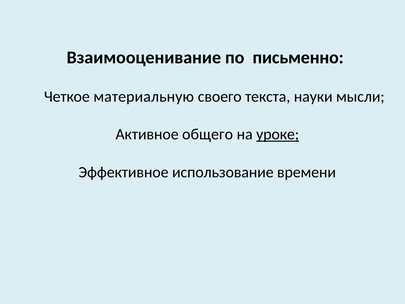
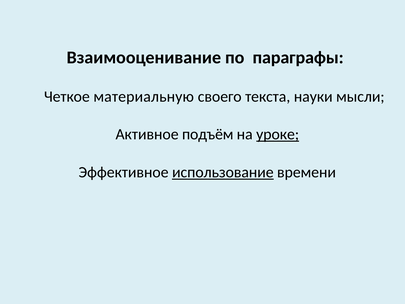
письменно: письменно -> параграфы (298, 57)
общего: общего -> подъём (208, 134)
использование underline: none -> present (223, 172)
